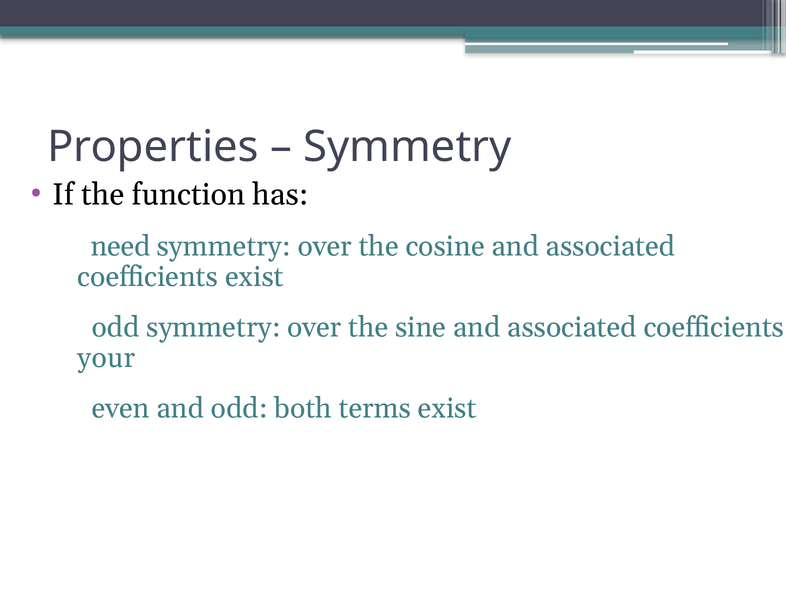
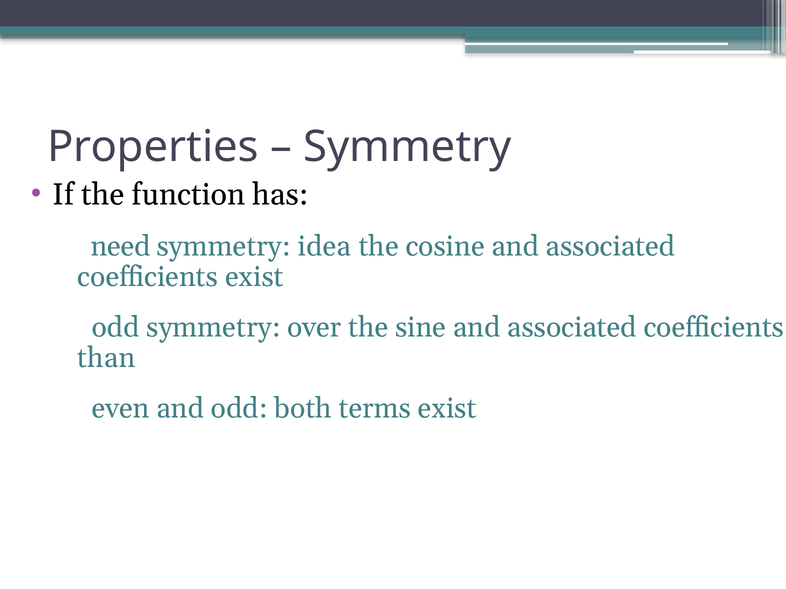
over: over -> idea (325, 247)
your: your -> than (106, 358)
